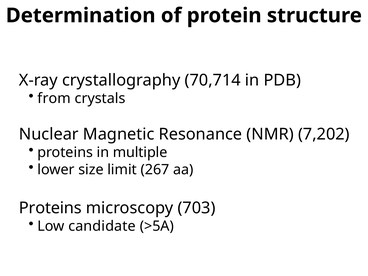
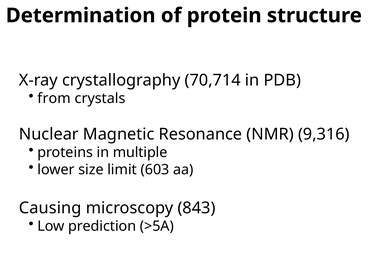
7,202: 7,202 -> 9,316 (324, 134)
267: 267 -> 603 (155, 170)
Proteins: Proteins -> Causing (50, 208)
703: 703 -> 843 (196, 208)
candidate: candidate -> prediction (102, 226)
